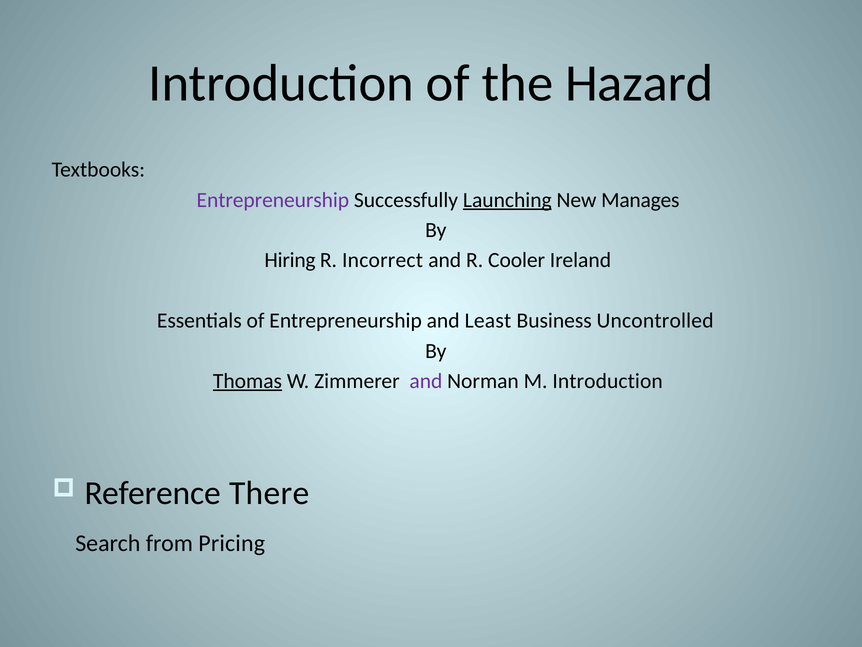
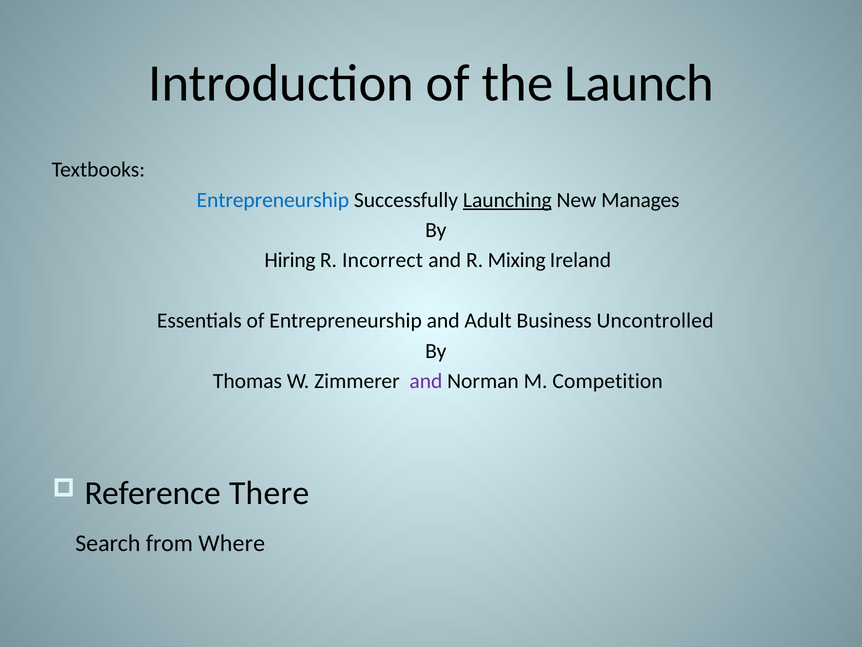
Hazard: Hazard -> Launch (639, 83)
Entrepreneurship colour: purple -> blue (273, 200)
Cooler: Cooler -> Mixing (517, 260)
Least: Least -> Adult (488, 320)
Thomas underline: present -> none (247, 381)
M Introduction: Introduction -> Competition (608, 381)
Pricing: Pricing -> Where (232, 543)
